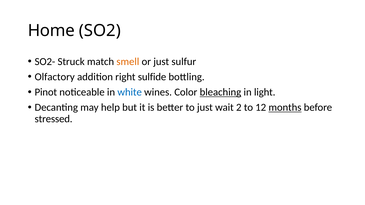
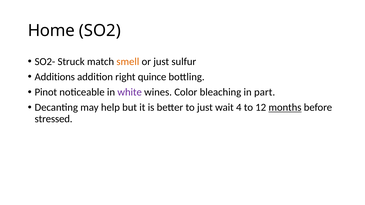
Olfactory: Olfactory -> Additions (55, 77)
sulfide: sulfide -> quince (152, 77)
white colour: blue -> purple (130, 92)
bleaching underline: present -> none (220, 92)
light: light -> part (265, 92)
2: 2 -> 4 (239, 108)
